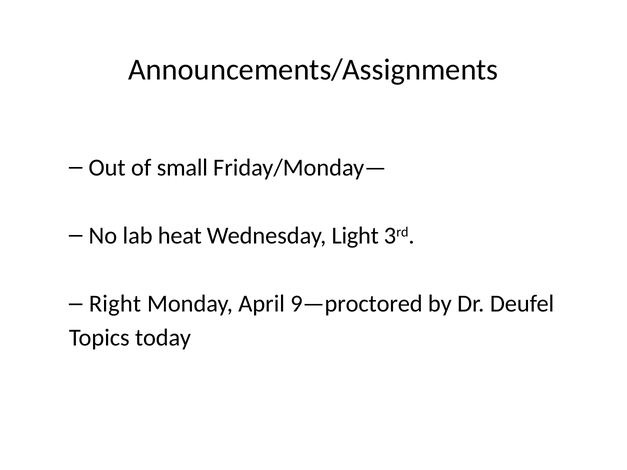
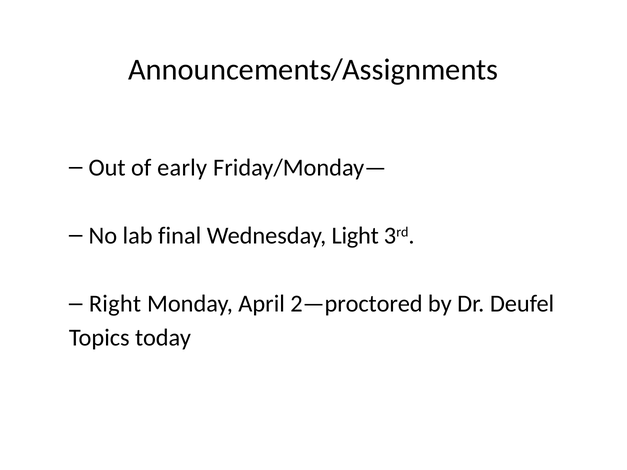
small: small -> early (182, 168)
heat: heat -> final (180, 236)
9—proctored: 9—proctored -> 2—proctored (356, 304)
